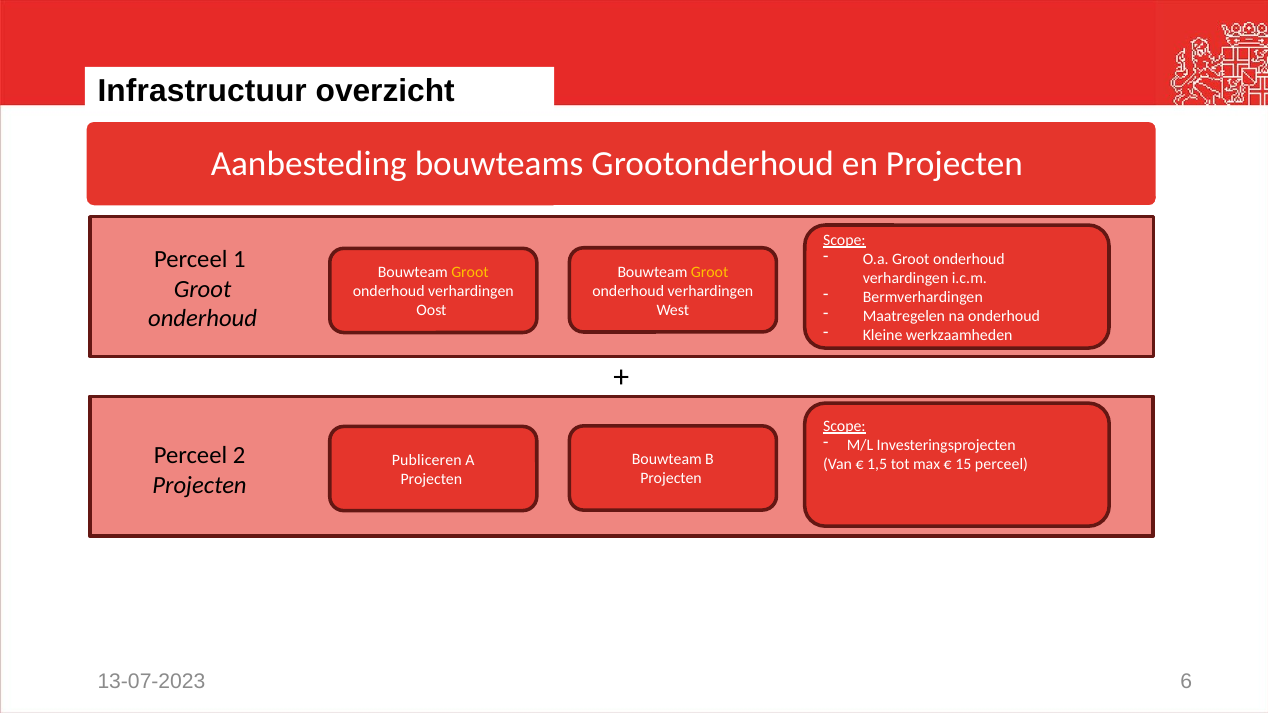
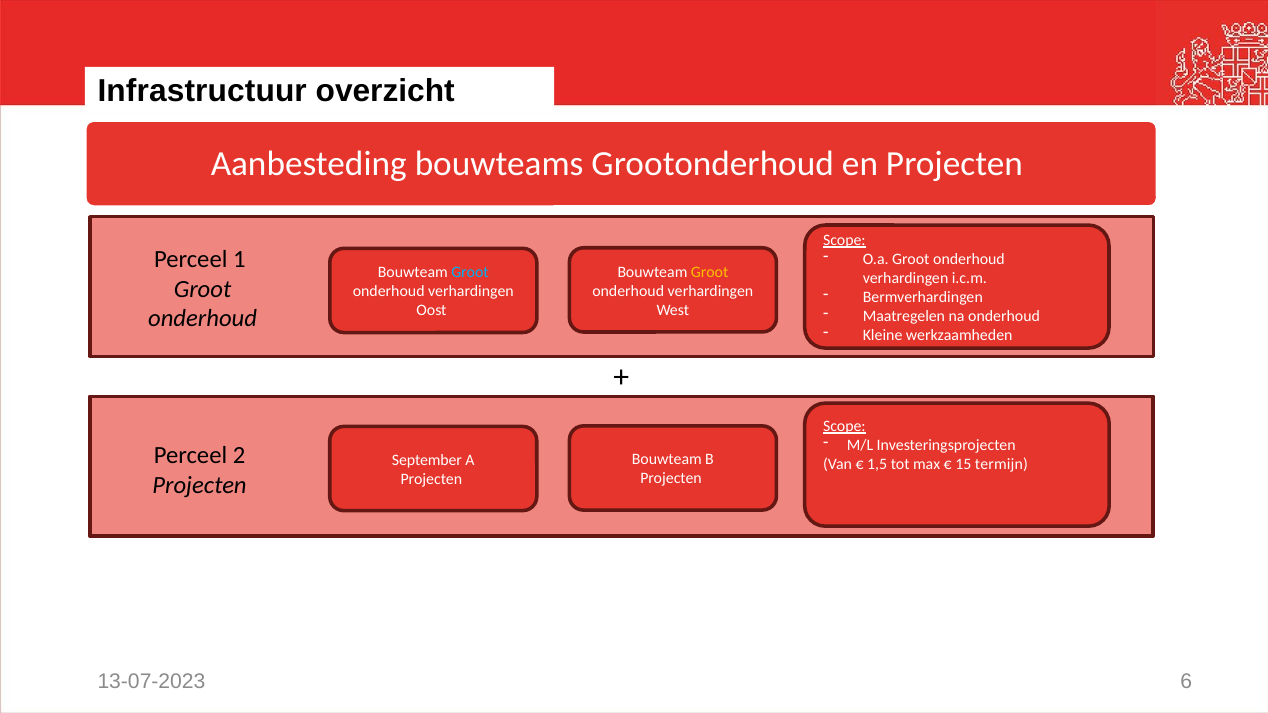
Groot colour: yellow -> light blue (470, 273)
Publiceren: Publiceren -> September (427, 460)
15 perceel: perceel -> termijn (1001, 464)
